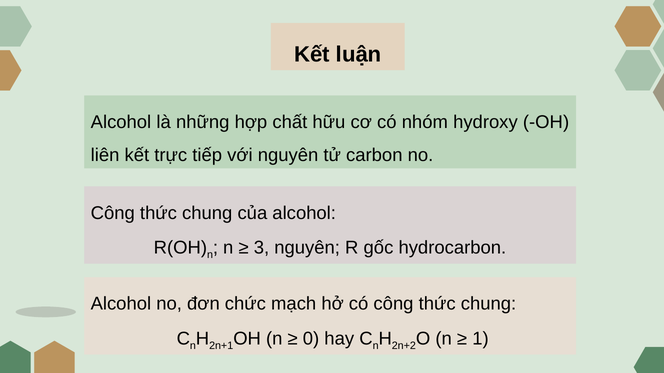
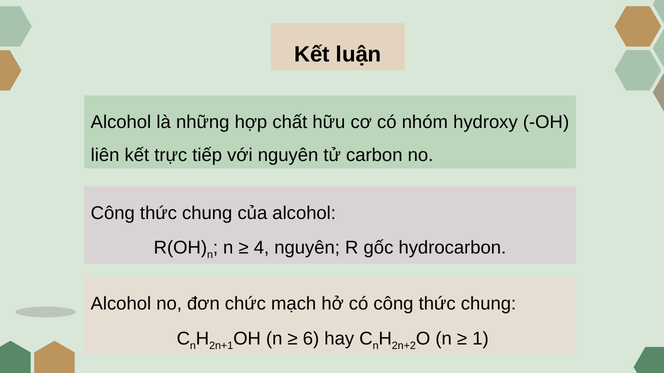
3: 3 -> 4 (262, 248)
0: 0 -> 6 (311, 339)
